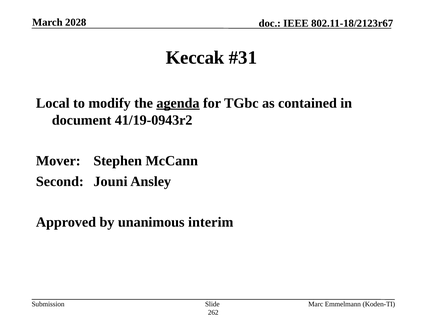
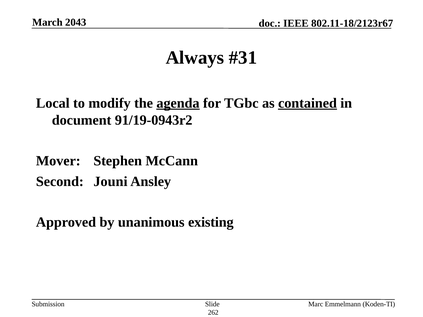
2028: 2028 -> 2043 (76, 22)
Keccak: Keccak -> Always (195, 58)
contained underline: none -> present (307, 103)
41/19-0943r2: 41/19-0943r2 -> 91/19-0943r2 (154, 120)
interim: interim -> existing (211, 222)
